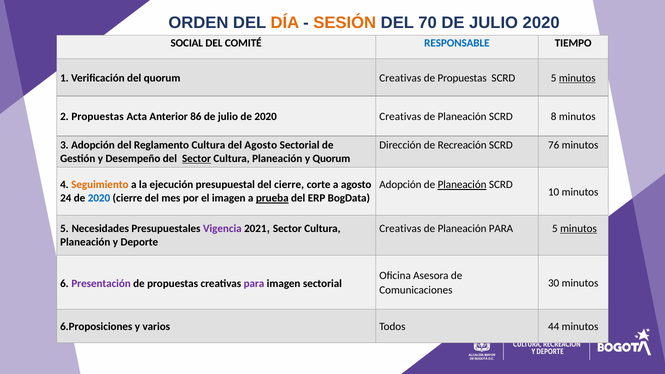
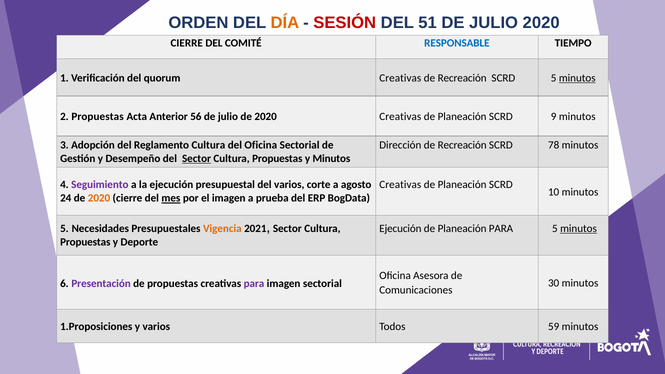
SESIÓN colour: orange -> red (345, 23)
70: 70 -> 51 (428, 23)
SOCIAL: SOCIAL -> CIERRE (187, 43)
Propuestas: Propuestas -> Recreación (462, 78)
86: 86 -> 56 (196, 117)
8: 8 -> 9 (554, 117)
del Agosto: Agosto -> Oficina (261, 145)
76: 76 -> 78 (554, 145)
Planeación: Planeación -> Propuestas (277, 159)
y Quorum: Quorum -> Minutos (331, 159)
Seguimiento colour: orange -> purple (100, 185)
del cierre: cierre -> varios (289, 185)
Adopción: Adopción -> Creativas (400, 185)
Planeación underline: present -> none (462, 185)
2020 colour: blue -> orange (99, 198)
mes underline: none -> present (171, 198)
prueba underline: present -> none (272, 198)
Vigencia colour: purple -> orange (222, 229)
Creativas: Creativas -> Ejecución (400, 229)
Planeación: Planeación -> Propuestas (85, 242)
6.Proposiciones: 6.Proposiciones -> 1.Proposiciones (96, 327)
44: 44 -> 59 (554, 327)
